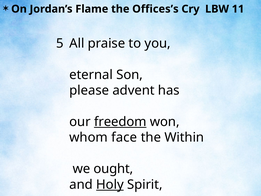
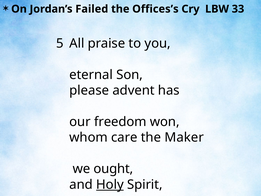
Flame: Flame -> Failed (92, 9)
11: 11 -> 33 (238, 9)
freedom underline: present -> none (120, 122)
face: face -> care (124, 137)
Within: Within -> Maker (184, 137)
